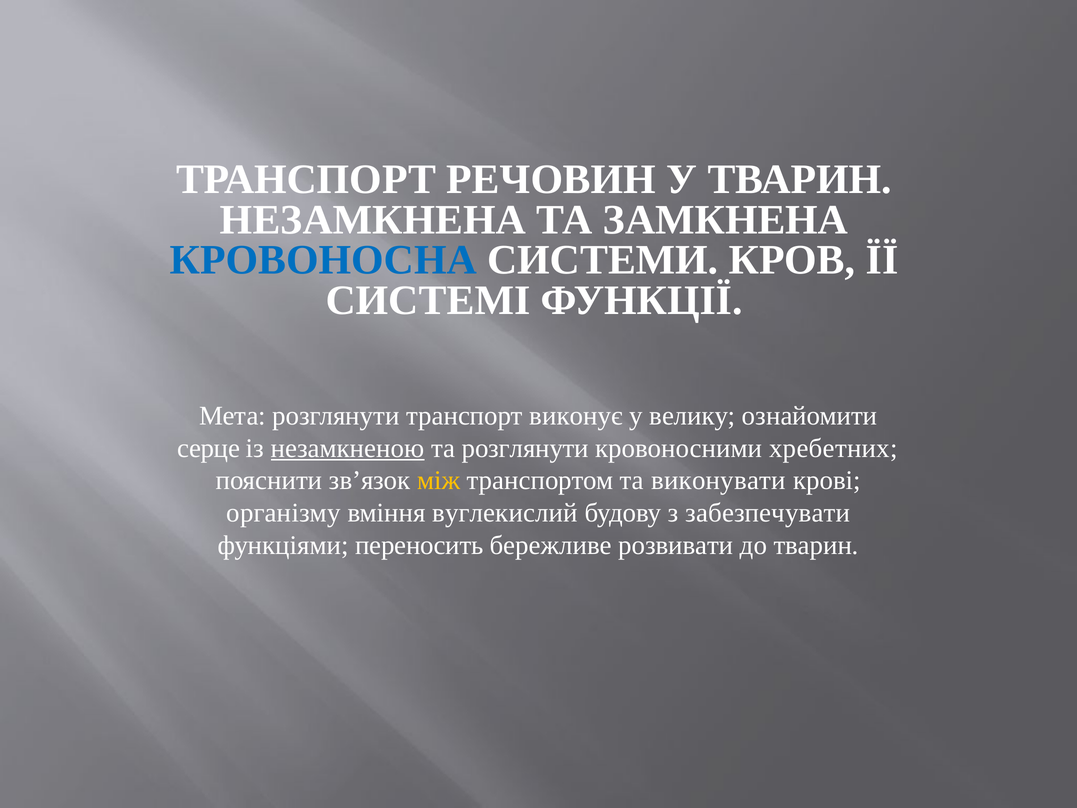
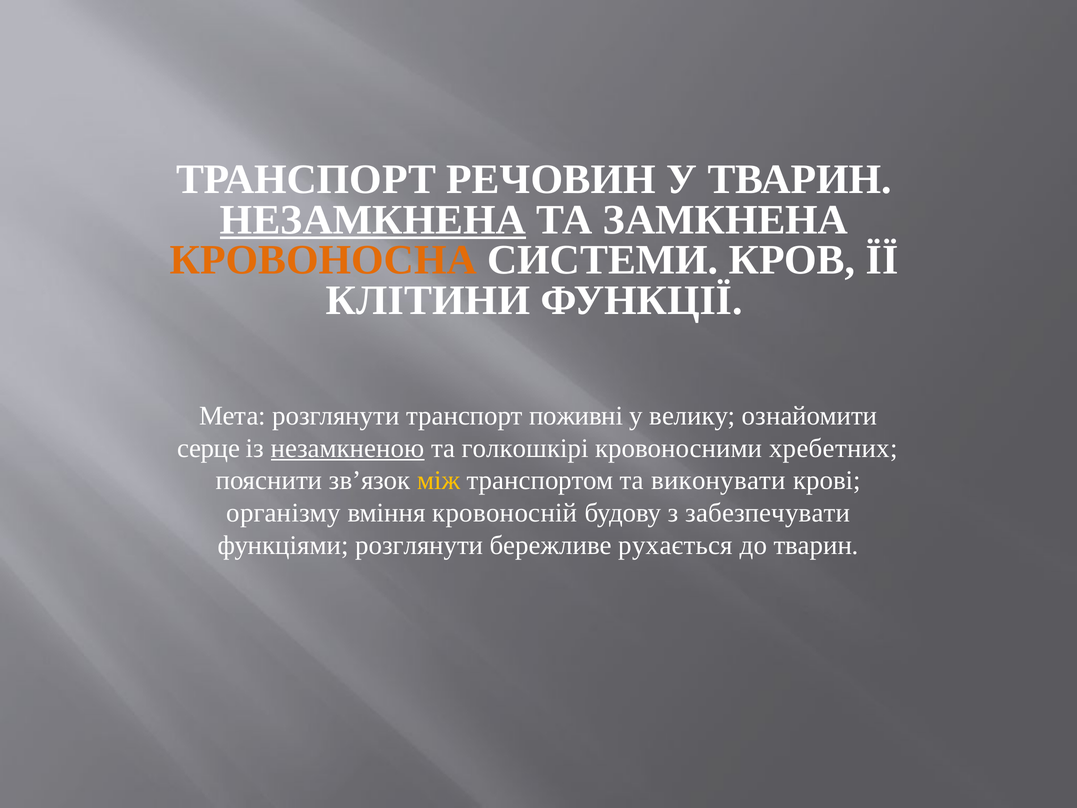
НЕЗАМКНЕНА underline: none -> present (373, 220)
КРОВОНОСНА colour: blue -> orange (323, 260)
СИСТЕМІ: СИСТЕМІ -> КЛІТИНИ (428, 300)
виконує: виконує -> поживні (576, 416)
та розглянути: розглянути -> голкошкірі (525, 448)
вуглекислий: вуглекислий -> кровоносній (505, 513)
функціями переносить: переносить -> розглянути (419, 545)
розвивати: розвивати -> рухається (676, 545)
